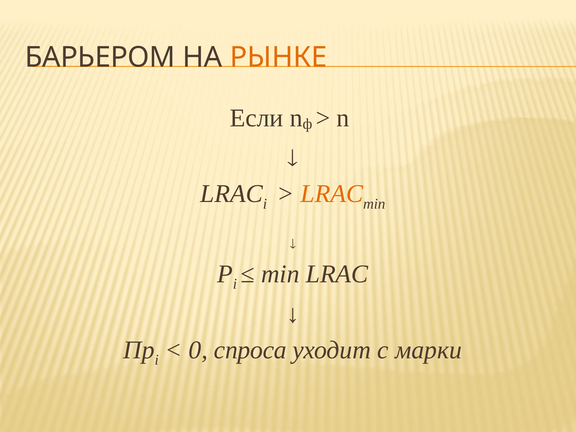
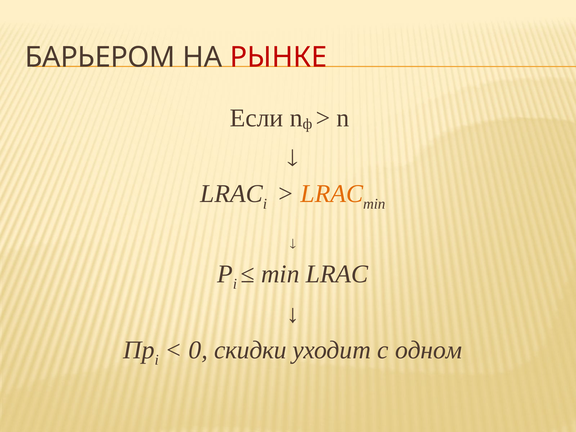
РЫНКЕ colour: orange -> red (278, 57)
спроса: спроса -> скидки (250, 350)
марки: марки -> одном (429, 350)
